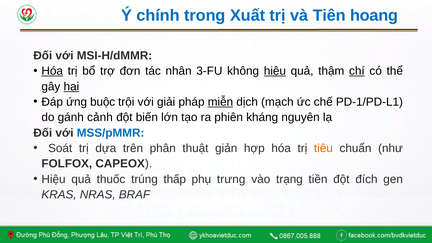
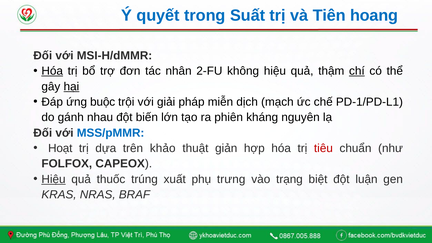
chính: chính -> quyết (158, 15)
Xuất: Xuất -> Suất (248, 15)
3-FU: 3-FU -> 2-FU (209, 71)
hiệu underline: present -> none (275, 71)
miễn underline: present -> none (220, 102)
cảnh: cảnh -> nhau (100, 117)
Soát: Soát -> Hoạt (60, 148)
phân: phân -> khảo (163, 148)
tiêu colour: orange -> red (323, 148)
Hiệu underline: none -> present (54, 179)
thấp: thấp -> xuất (175, 179)
tiền: tiền -> biệt (318, 179)
đích: đích -> luận (366, 179)
